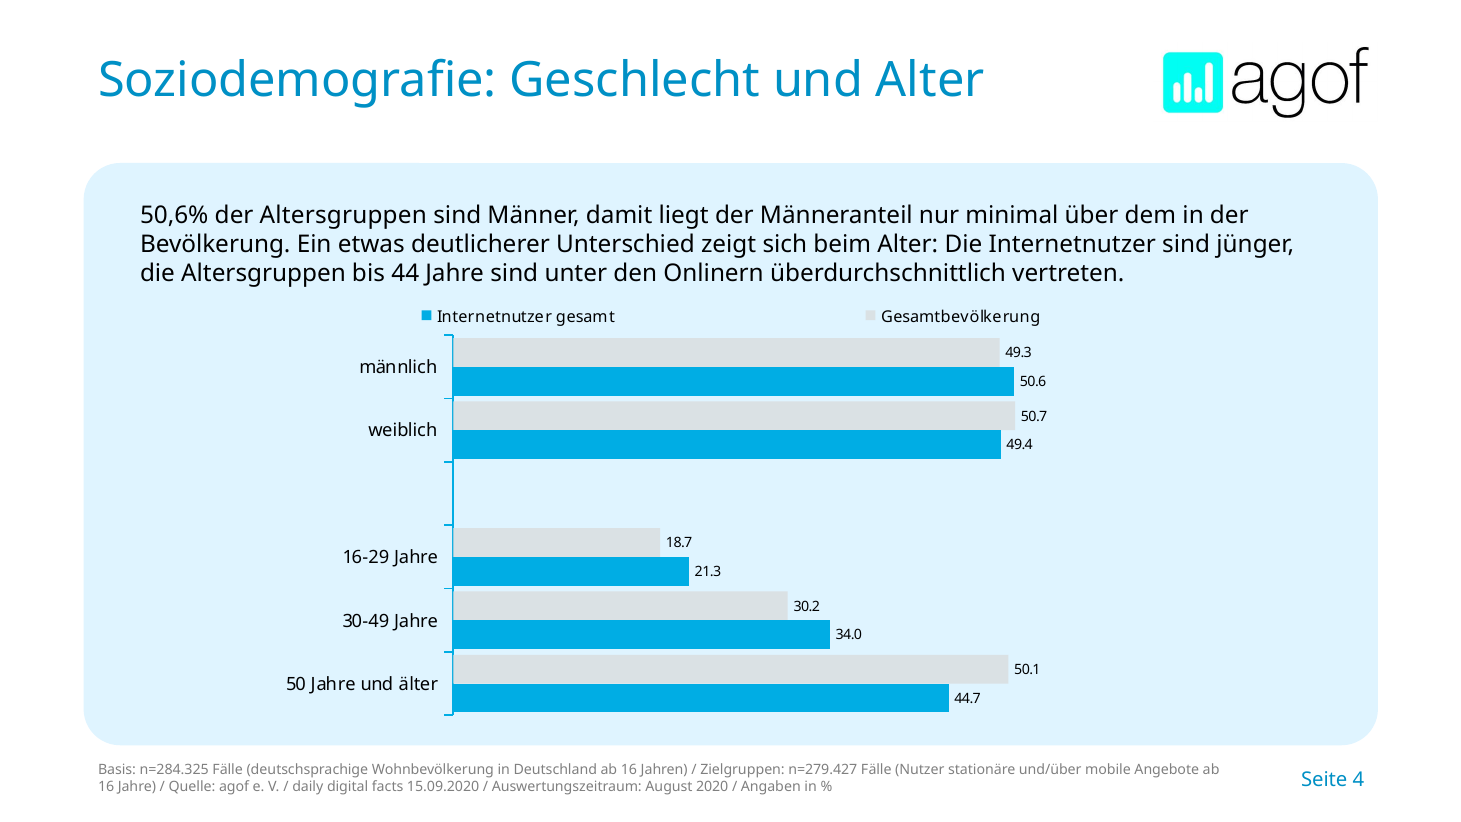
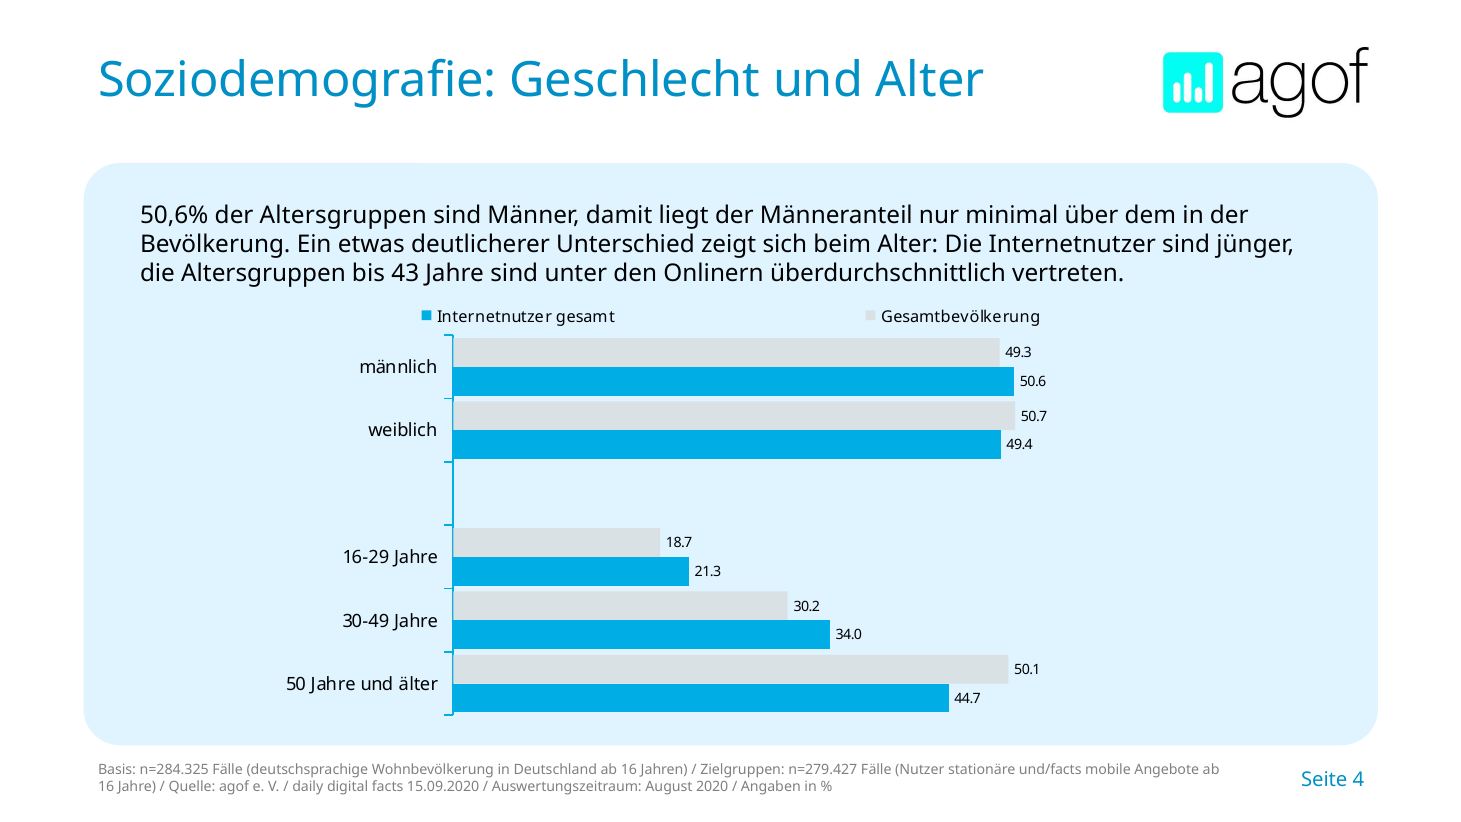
44: 44 -> 43 (405, 274)
und/über: und/über -> und/facts (1050, 770)
